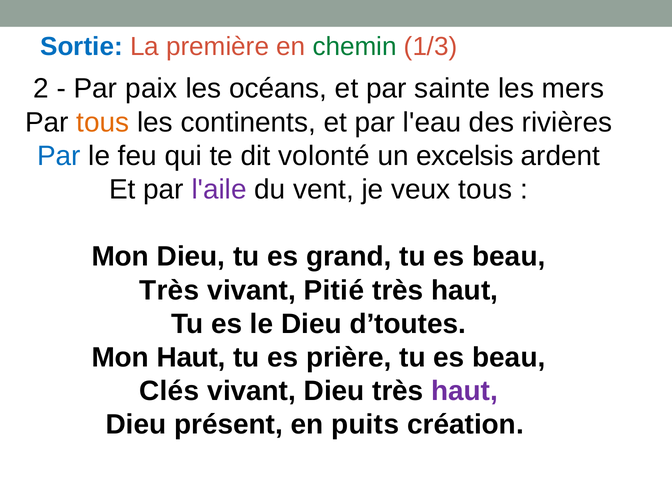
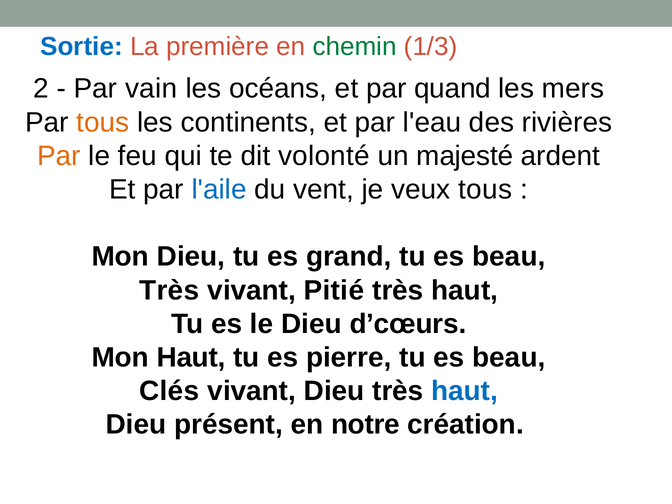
paix: paix -> vain (151, 89)
sainte: sainte -> quand (453, 89)
Par colour: blue -> orange (59, 156)
excelsis: excelsis -> majesté (465, 156)
l'aile colour: purple -> blue (219, 190)
d’toutes: d’toutes -> d’cœurs (408, 324)
prière: prière -> pierre (349, 358)
haut colour: purple -> blue (465, 391)
puits: puits -> notre (365, 425)
